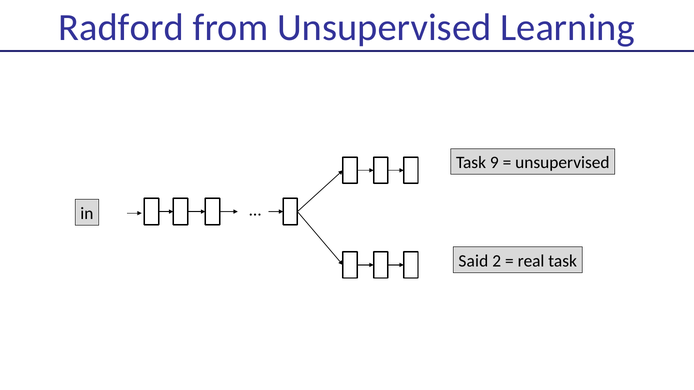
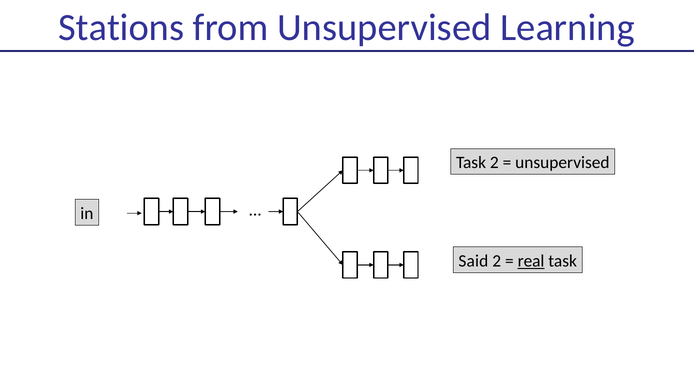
Radford: Radford -> Stations (121, 28)
Task 9: 9 -> 2 (494, 163)
real underline: none -> present (531, 261)
